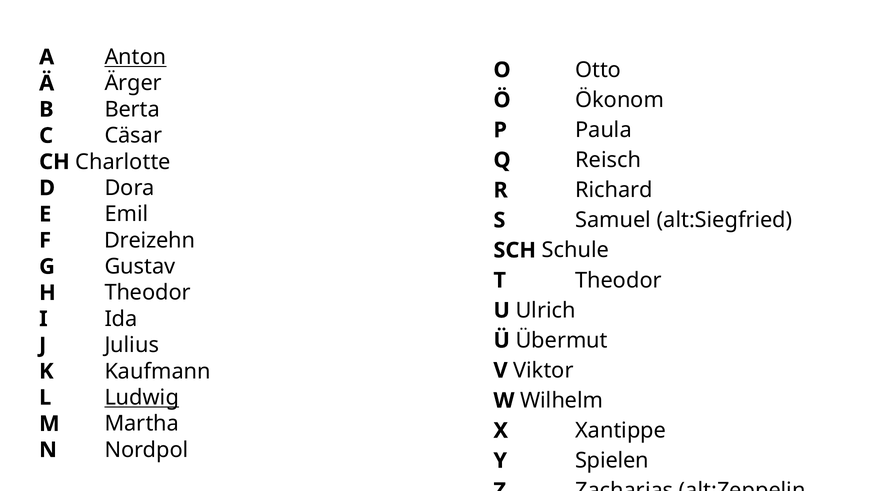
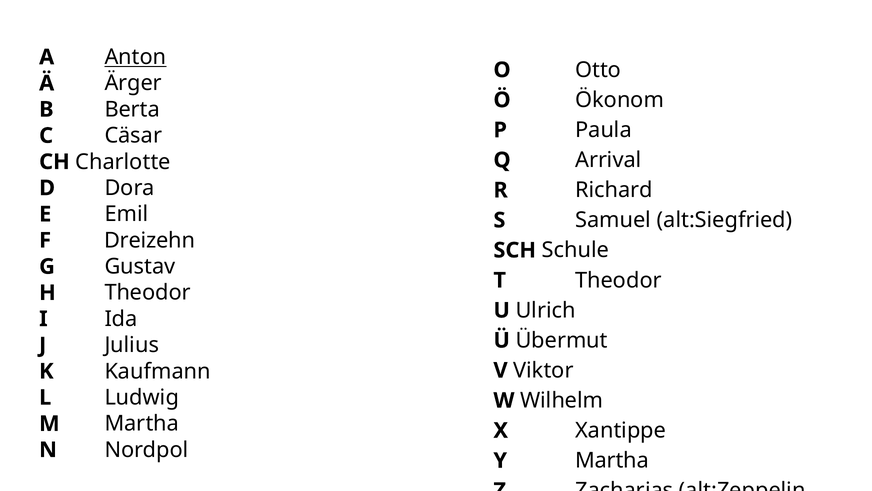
Reisch: Reisch -> Arrival (608, 160)
Ludwig underline: present -> none (142, 397)
Y Spielen: Spielen -> Martha (612, 460)
